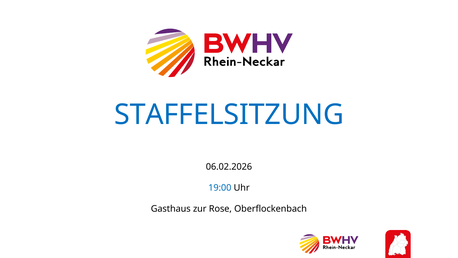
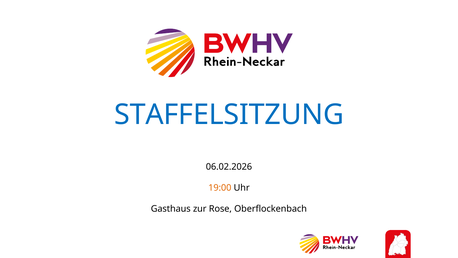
19:00 colour: blue -> orange (220, 188)
